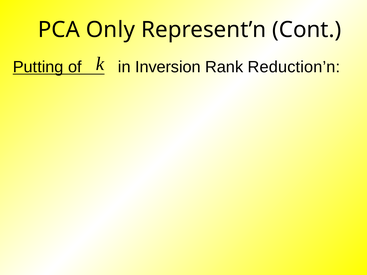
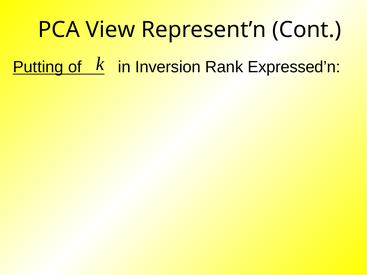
Only: Only -> View (110, 30)
Reduction’n: Reduction’n -> Expressed’n (294, 67)
